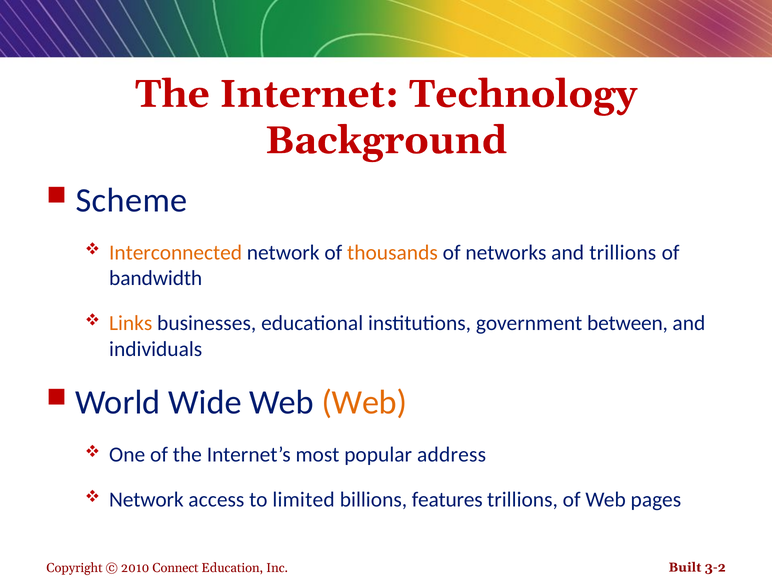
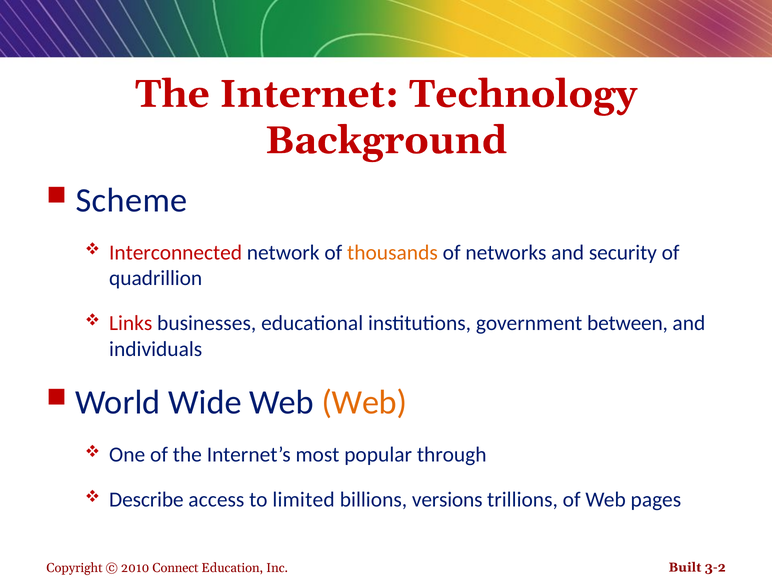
Interconnected colour: orange -> red (176, 252)
and trillions: trillions -> security (623, 252)
bandwidth: bandwidth -> quadrillion (156, 278)
Links colour: orange -> red (131, 323)
address: address -> through (452, 455)
Network: Network -> Describe (146, 500)
features: features -> versions (447, 500)
